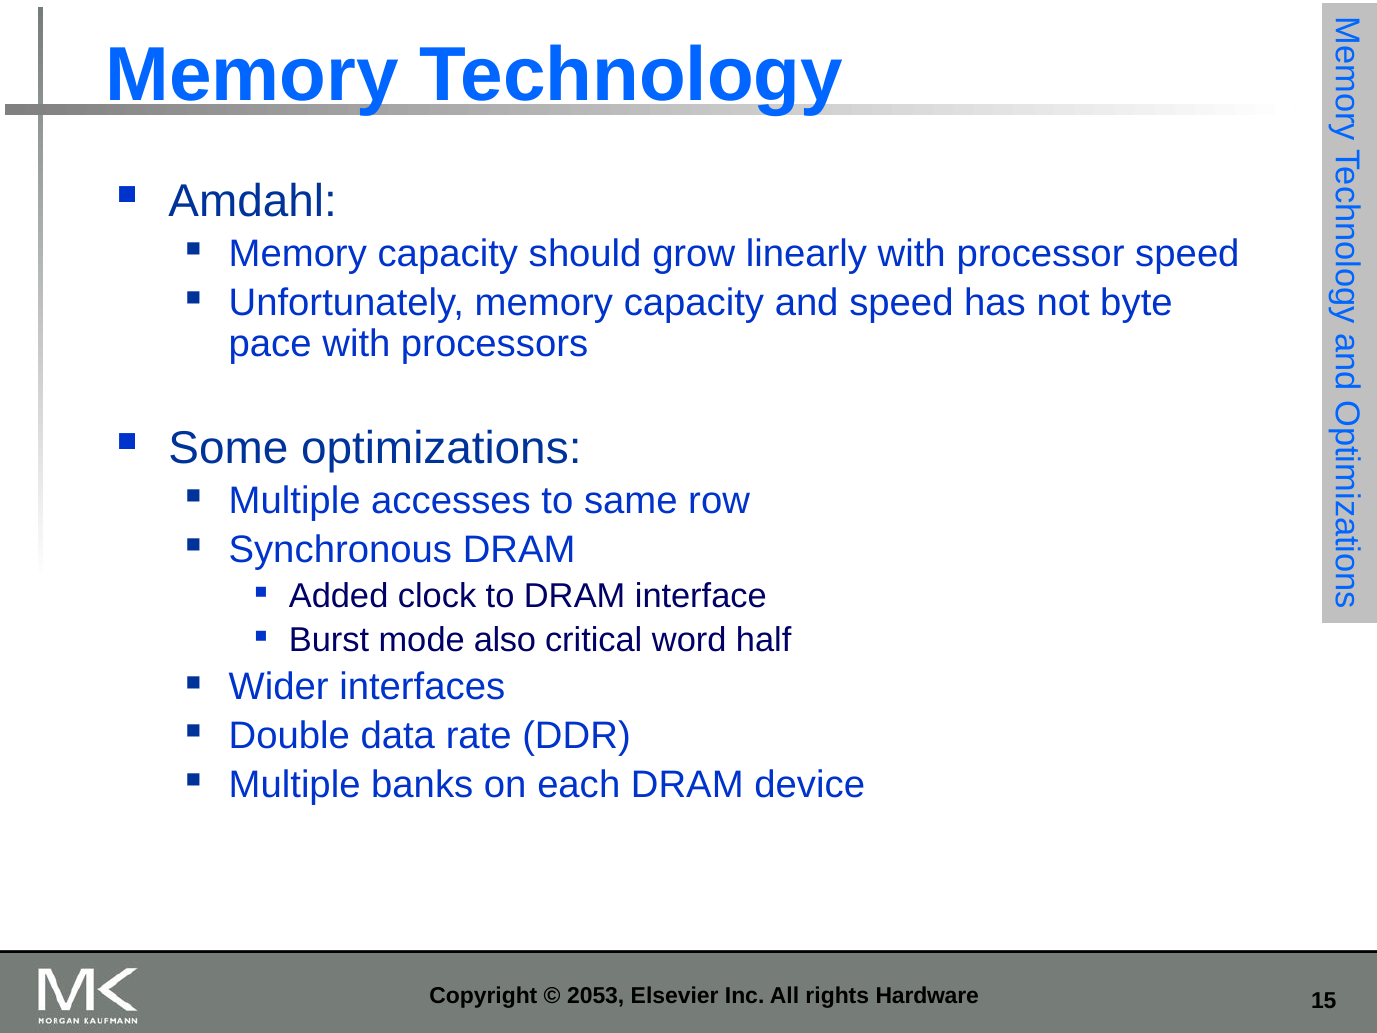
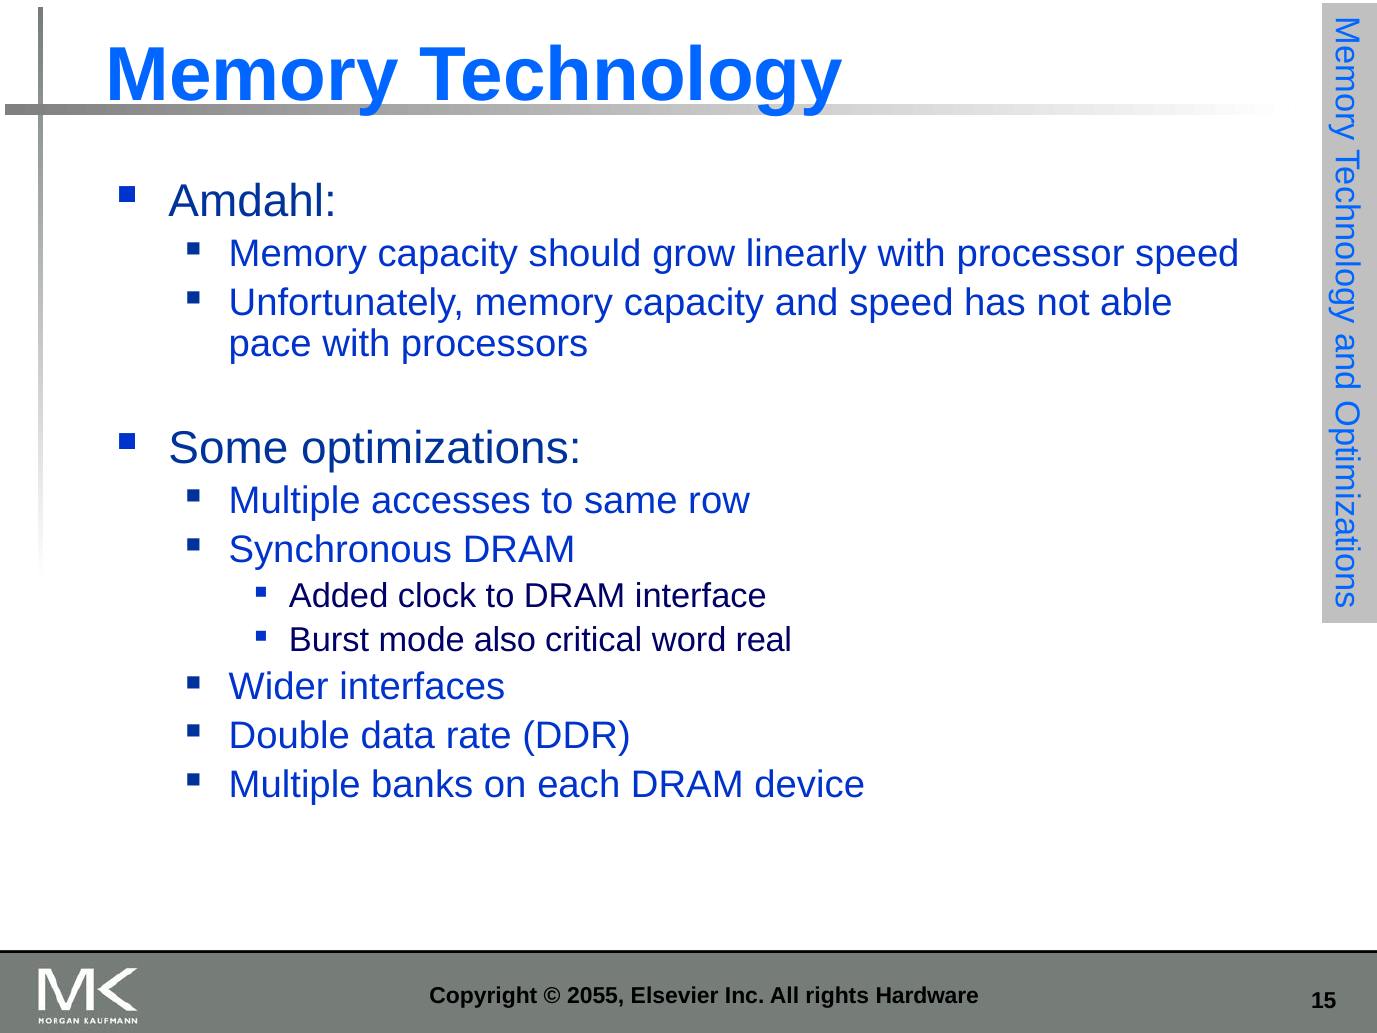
byte: byte -> able (1136, 303)
half: half -> real (764, 640)
2053: 2053 -> 2055 (596, 996)
